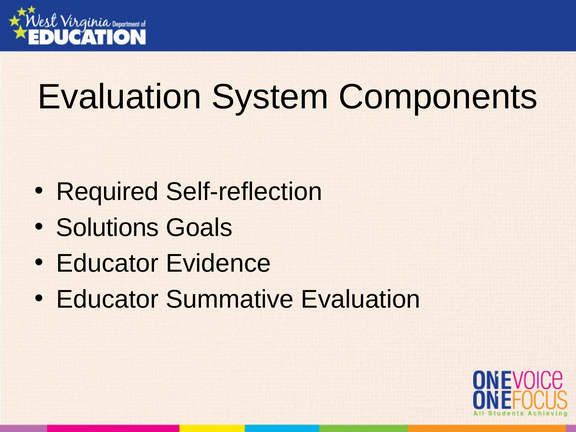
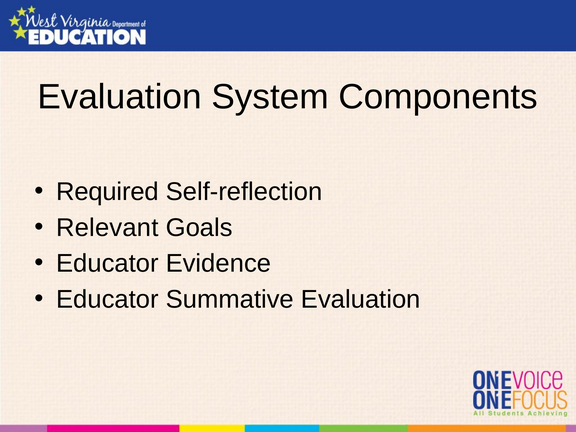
Solutions: Solutions -> Relevant (107, 228)
